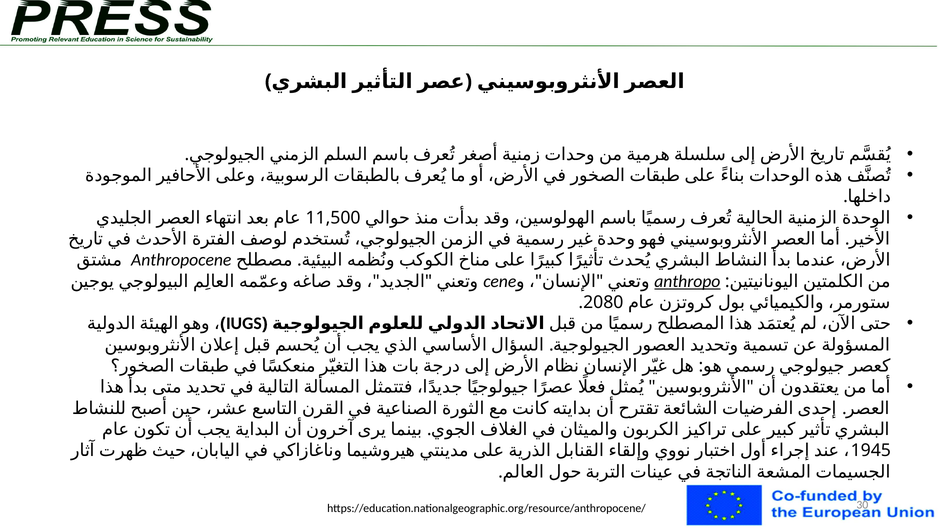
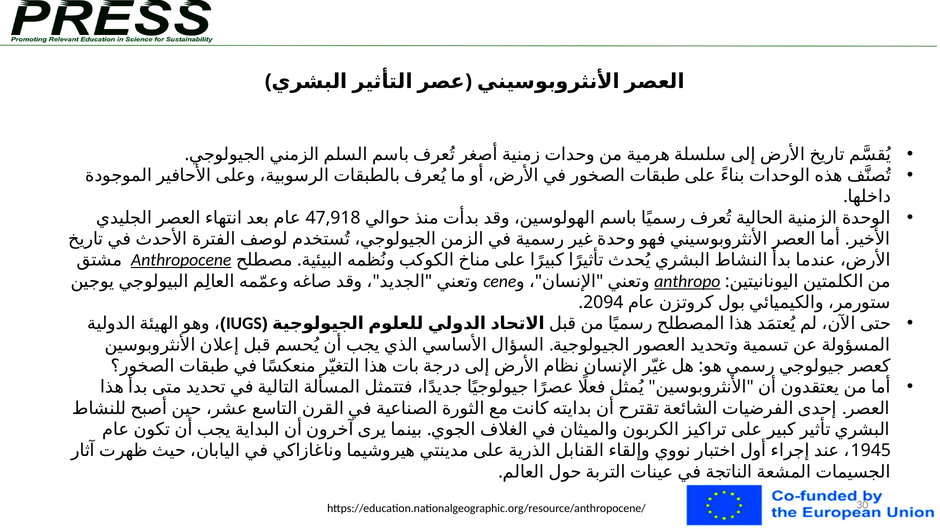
11,500: 11,500 -> 47,918 (333, 218)
Anthropocene underline: none -> present (181, 260)
2080: 2080 -> 2094 (603, 302)
